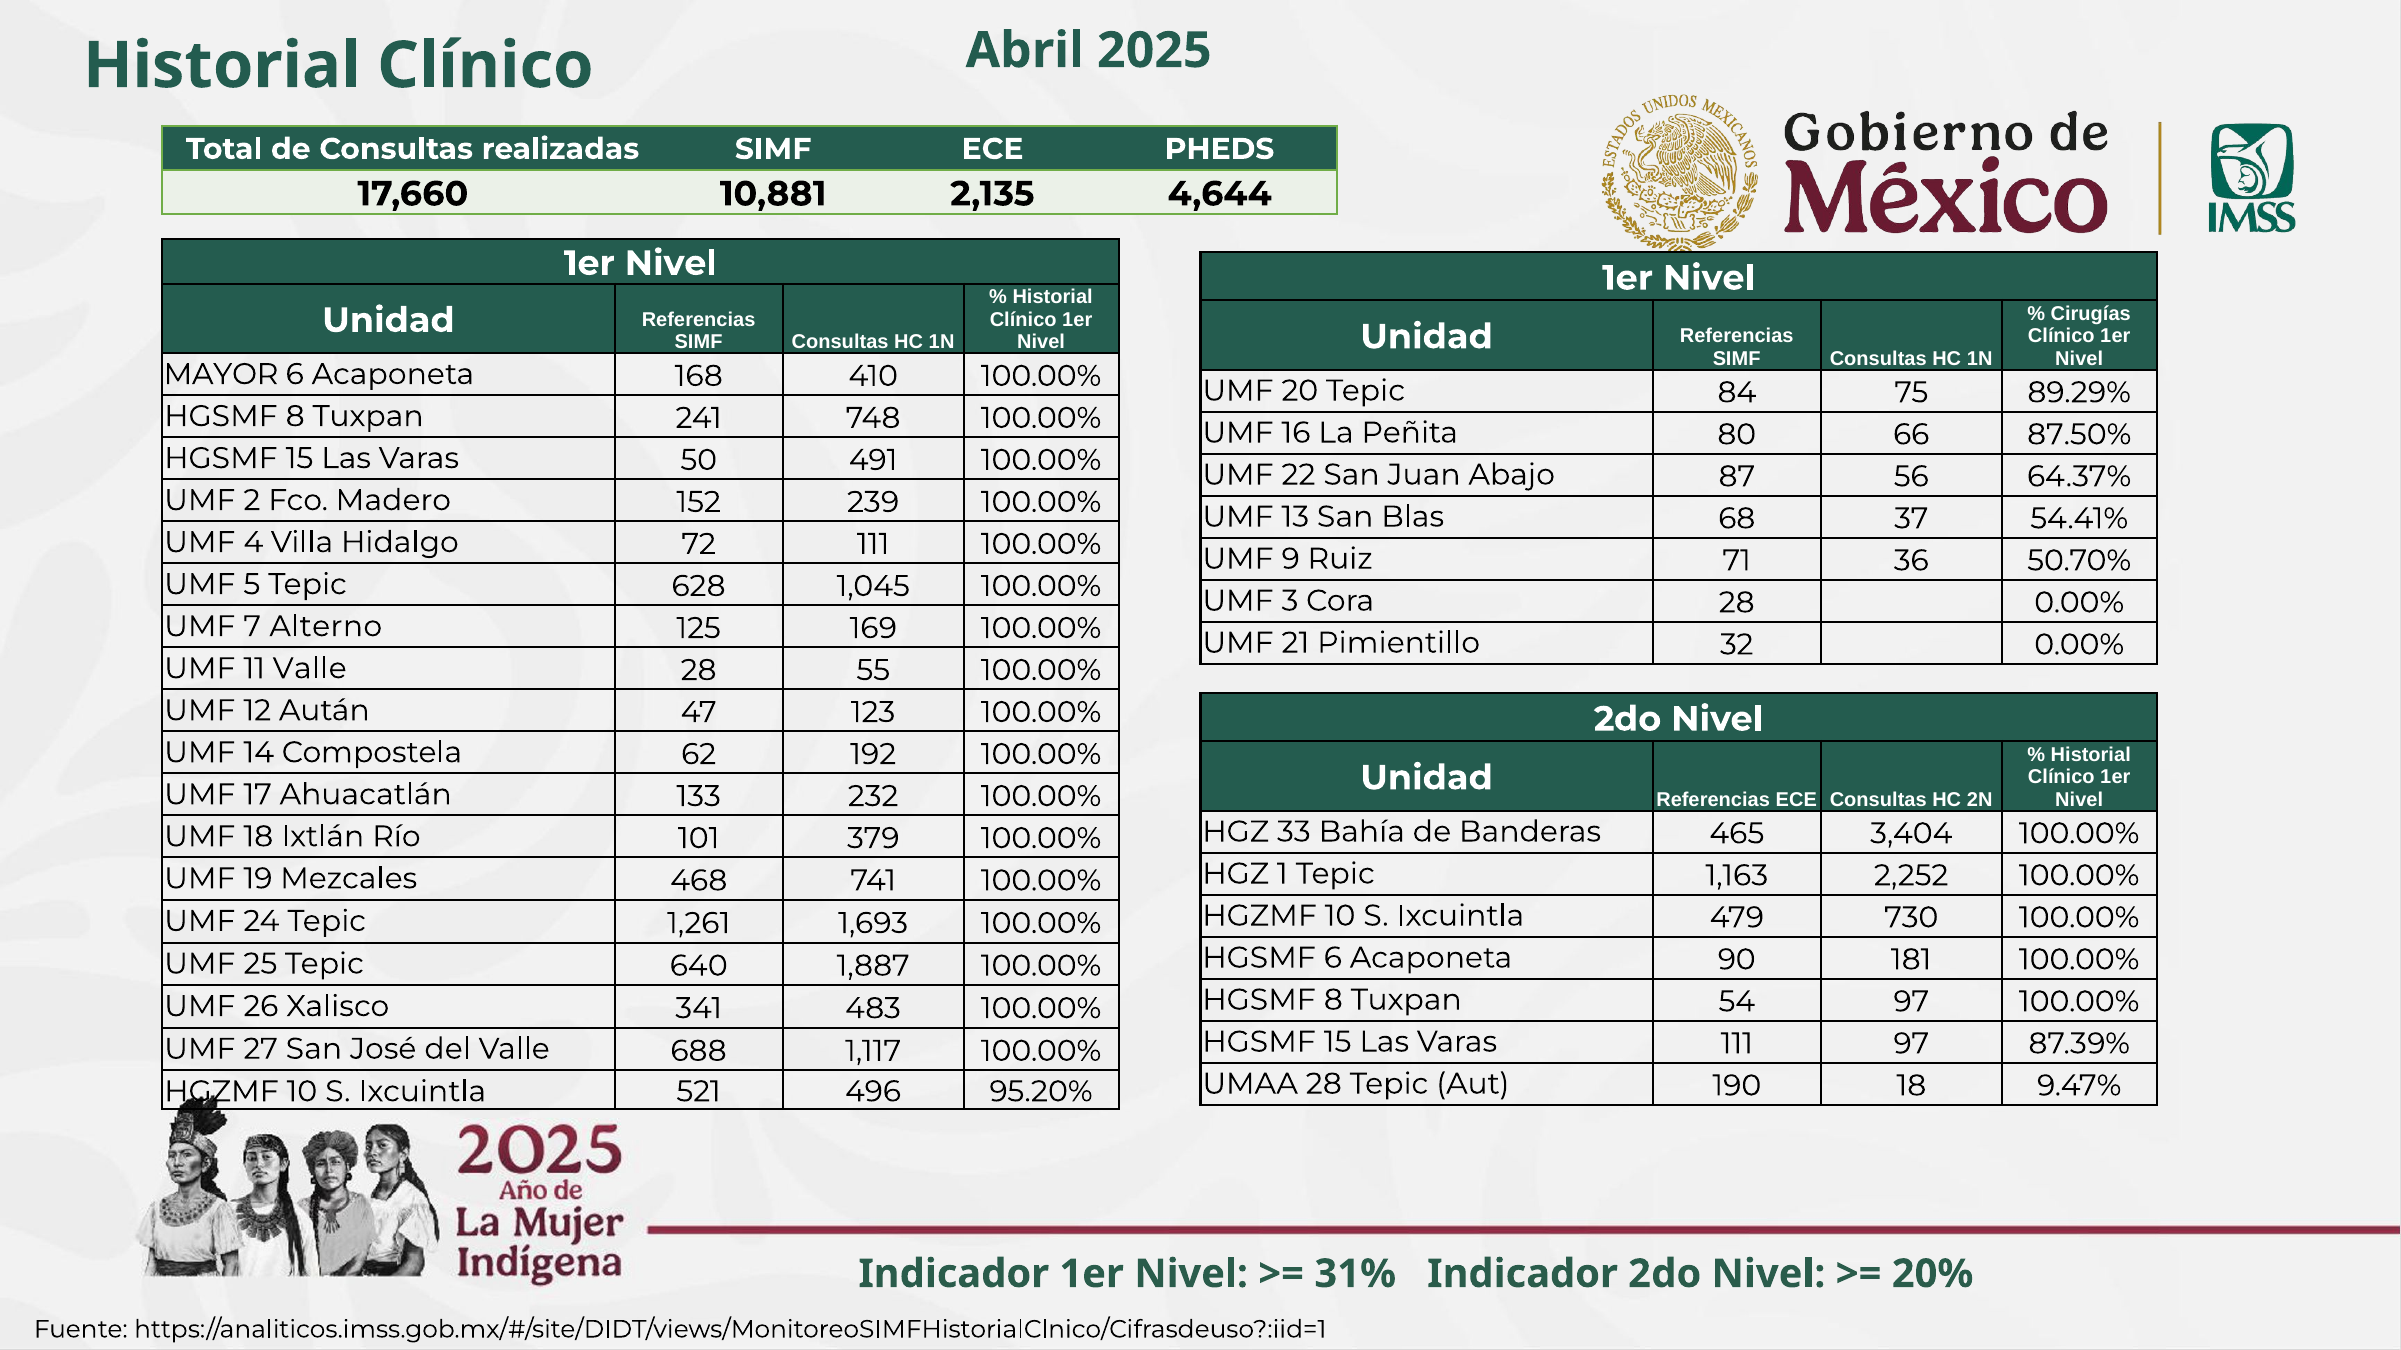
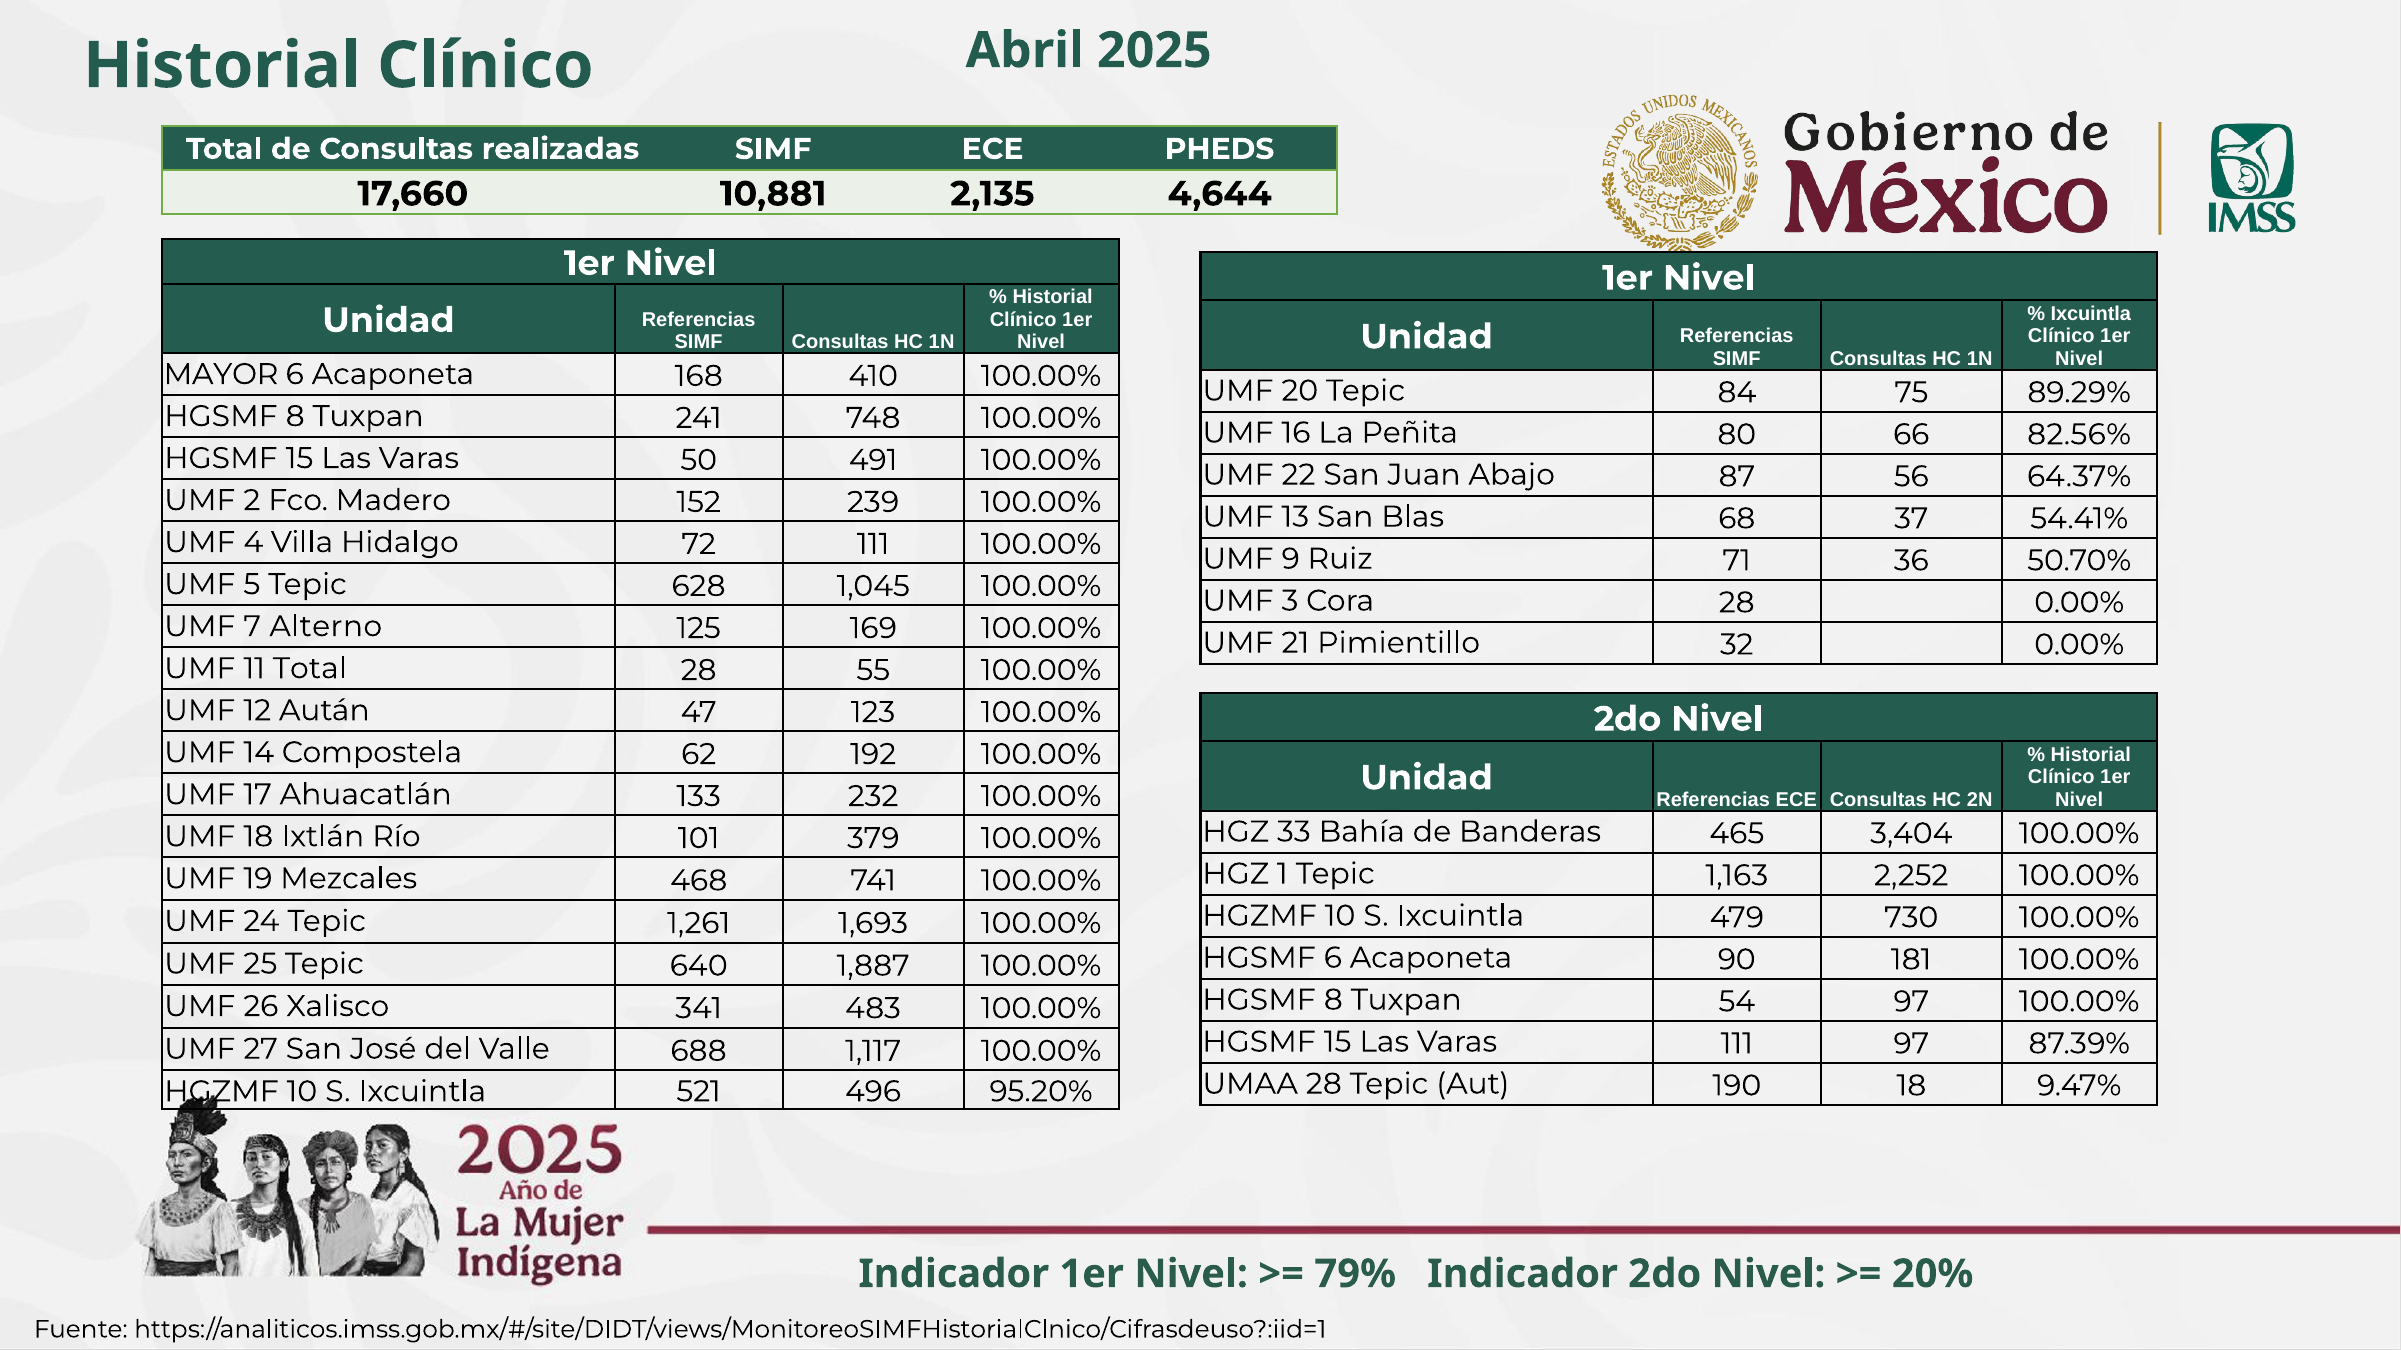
Cirugías: Cirugías -> Ixcuintla (2091, 314)
87.50%: 87.50% -> 82.56% (2079, 435)
11 Valle: Valle -> Total (310, 669)
31%: 31% -> 79% (1355, 1274)
